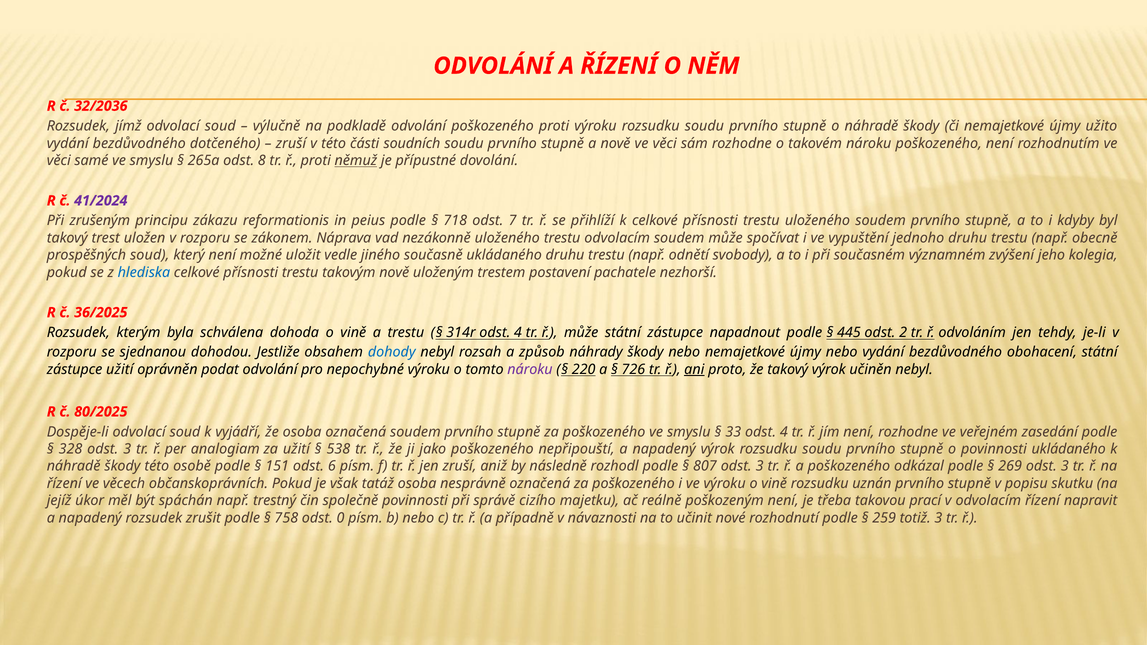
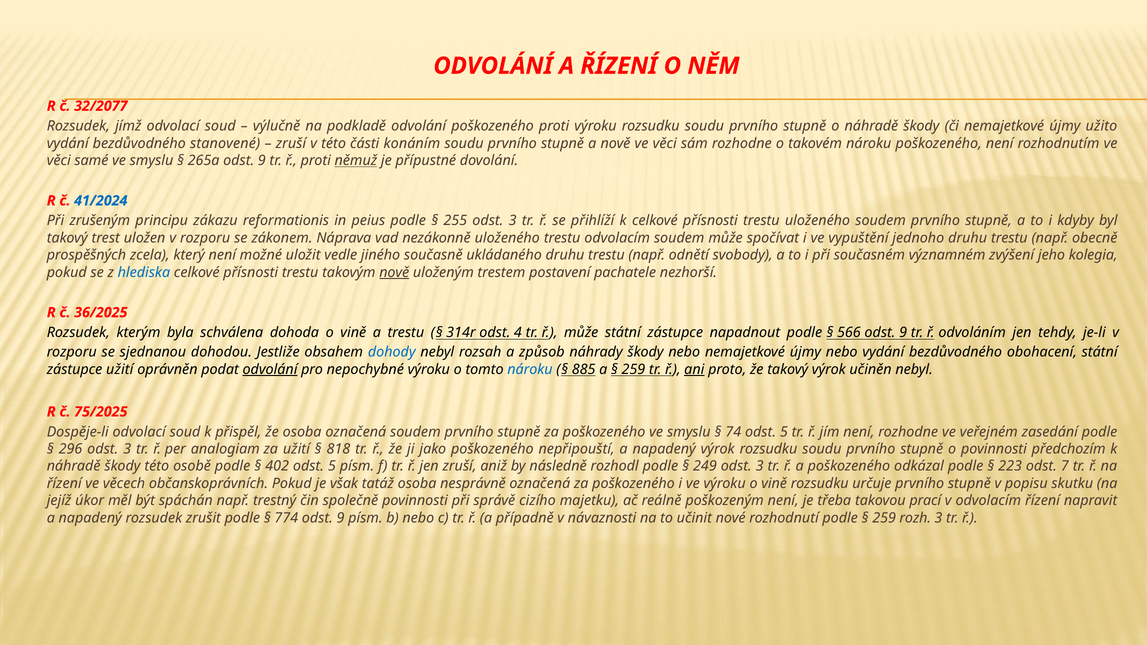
32/2036: 32/2036 -> 32/2077 (101, 106)
dotčeného: dotčeného -> stanovené (225, 143)
soudních: soudních -> konáním (412, 143)
265a odst 8: 8 -> 9 (262, 161)
41/2024 colour: purple -> blue (101, 201)
718: 718 -> 255 (455, 221)
7: 7 -> 3 (513, 221)
prospěšných soud: soud -> zcela (150, 255)
nově underline: none -> present (394, 272)
445: 445 -> 566 (849, 333)
2: 2 -> 9 (903, 333)
odvolání underline: none -> present (270, 369)
nároku colour: purple -> blue (530, 369)
220: 220 -> 885 (584, 369)
726: 726 -> 259 (633, 369)
80/2025: 80/2025 -> 75/2025 (101, 412)
vyjádří: vyjádří -> přispěl (238, 432)
33: 33 -> 74 (733, 432)
4: 4 -> 5 (784, 432)
328: 328 -> 296 (70, 449)
538: 538 -> 818 (338, 449)
povinnosti ukládaného: ukládaného -> předchozím (1069, 449)
151: 151 -> 402 (277, 466)
6: 6 -> 5 (332, 466)
807: 807 -> 249 (705, 466)
269: 269 -> 223 (1010, 466)
3: 3 -> 7 (1065, 466)
uznán: uznán -> určuje (872, 484)
758: 758 -> 774 (286, 518)
0: 0 -> 9 (340, 518)
totiž: totiž -> rozh (915, 518)
